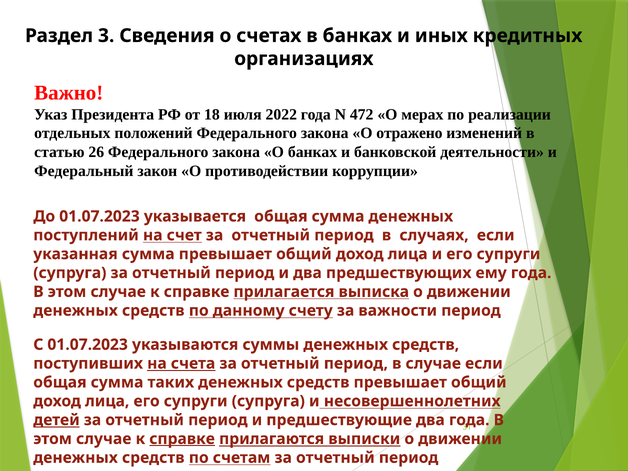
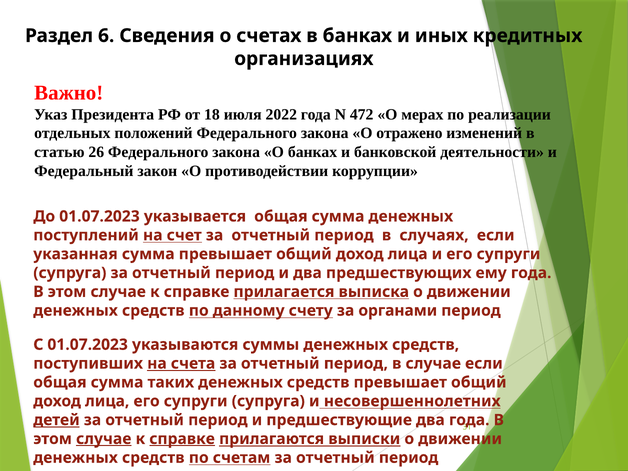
3: 3 -> 6 (106, 36)
важности: важности -> органами (398, 311)
случае underline: none -> present (104, 439)
